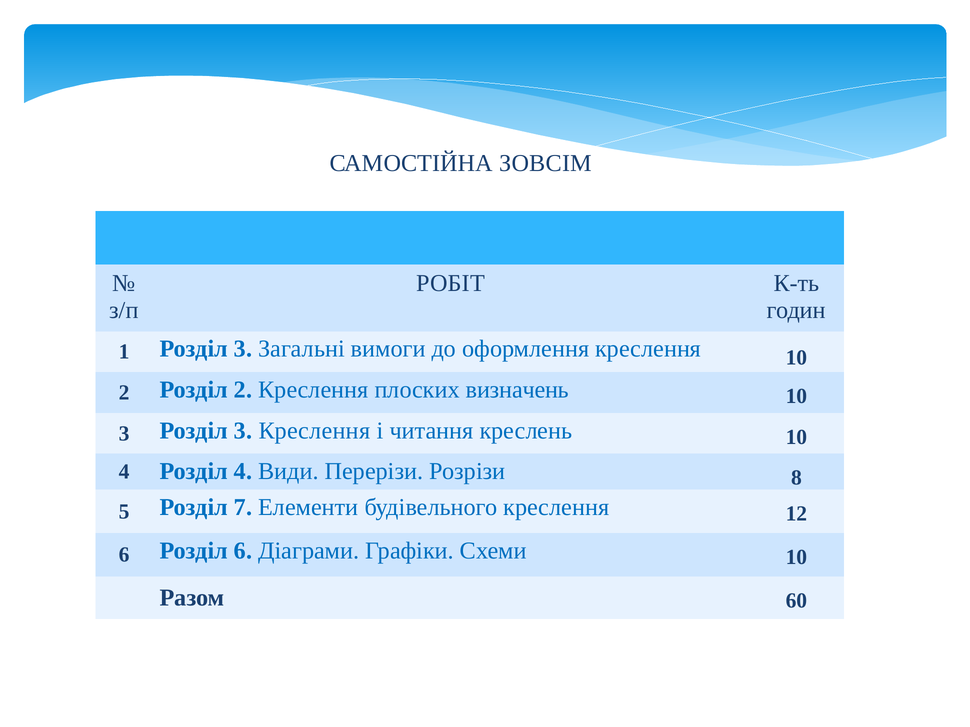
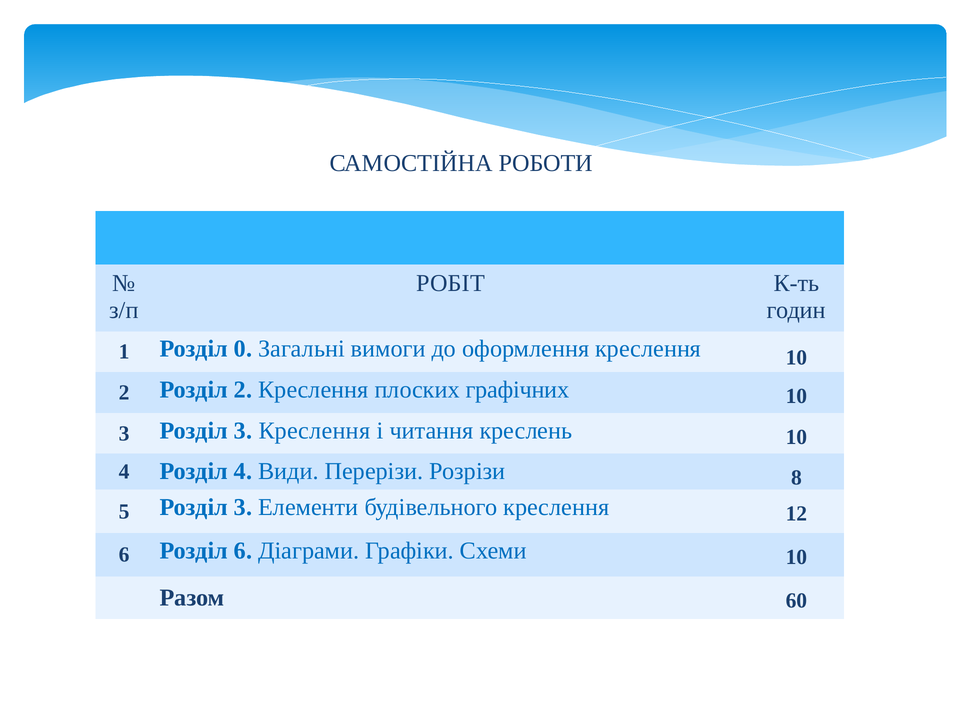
ЗОВСІМ: ЗОВСІМ -> РОБОТИ (546, 163)
1 Розділ 3: 3 -> 0 (243, 349)
визначень: визначень -> графічних (517, 390)
5 Розділ 7: 7 -> 3 (243, 508)
